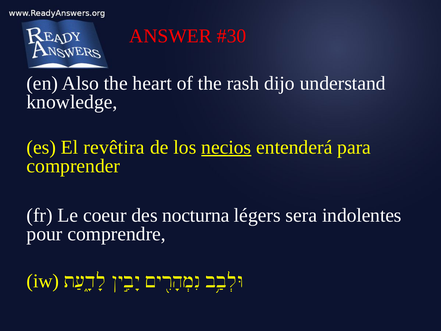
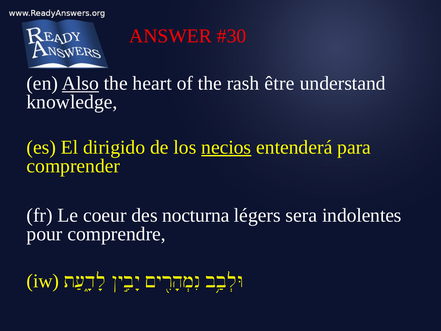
Also underline: none -> present (80, 83)
dijo: dijo -> être (279, 83)
revêtira: revêtira -> dirigido (114, 147)
